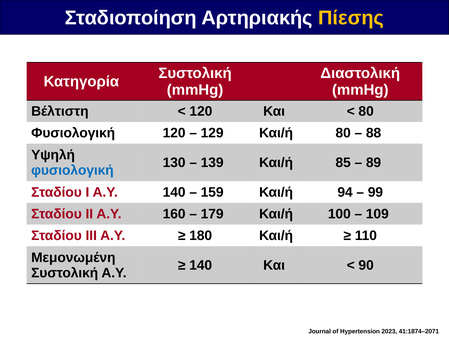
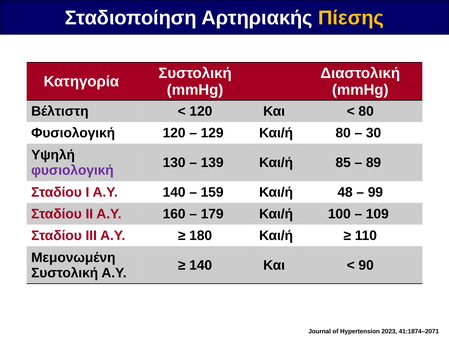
88: 88 -> 30 (374, 133)
φυσιολογική colour: blue -> purple (72, 170)
94: 94 -> 48 (345, 192)
